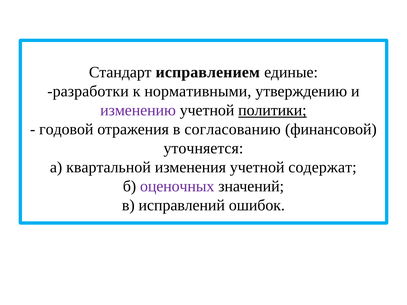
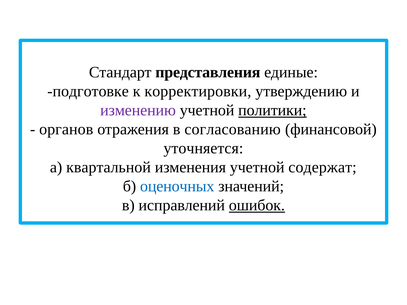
исправлением: исправлением -> представления (208, 72)
разработки: разработки -> подготовке (88, 91)
нормативными: нормативными -> корректировки (198, 91)
годовой: годовой -> органов (66, 129)
оценочных colour: purple -> blue (177, 186)
ошибок underline: none -> present (257, 206)
